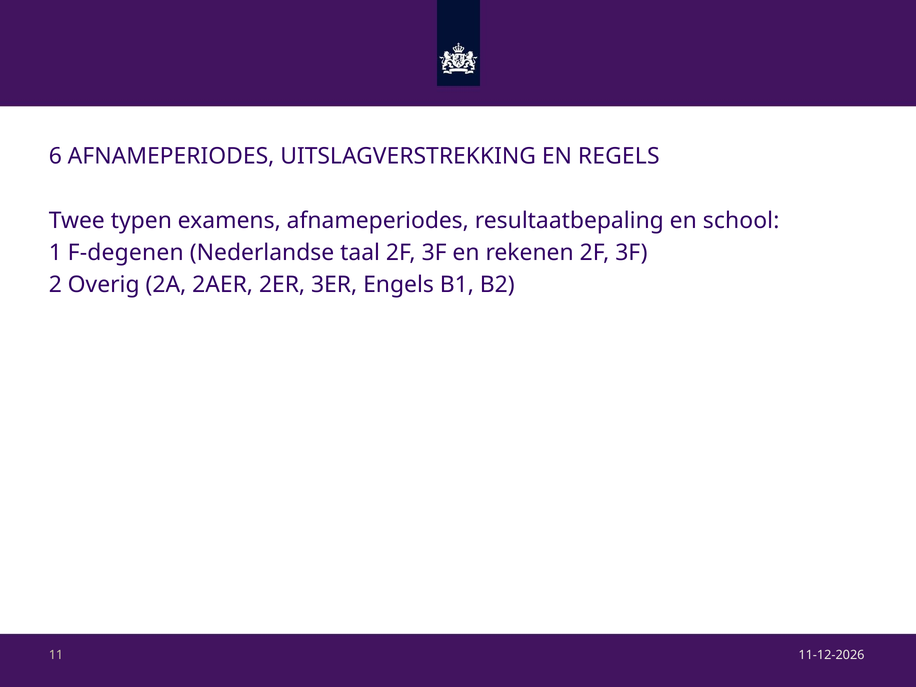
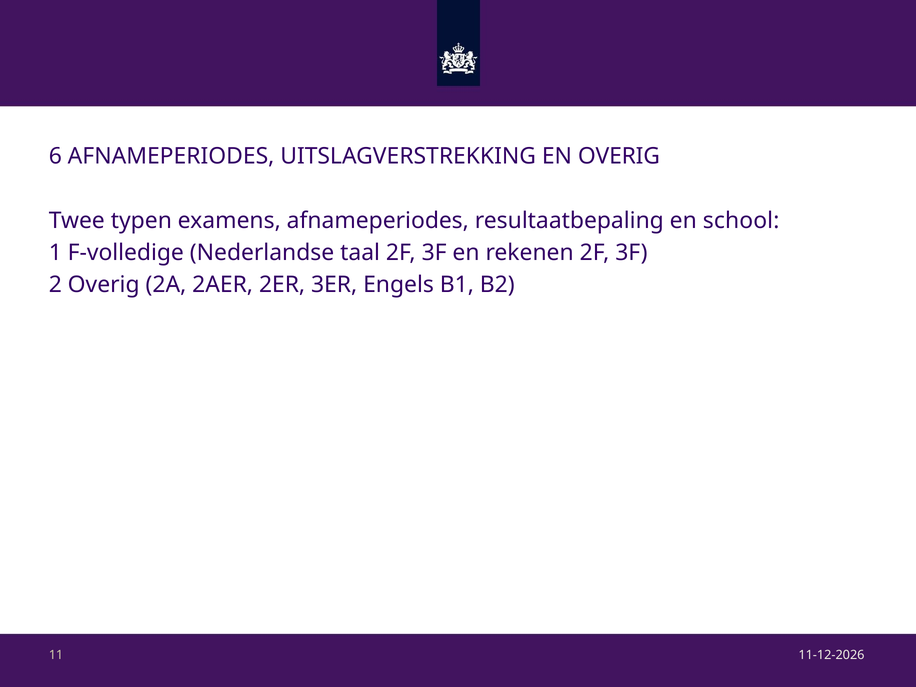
EN REGELS: REGELS -> OVERIG (619, 156)
F-degenen: F-degenen -> F-volledige (126, 253)
